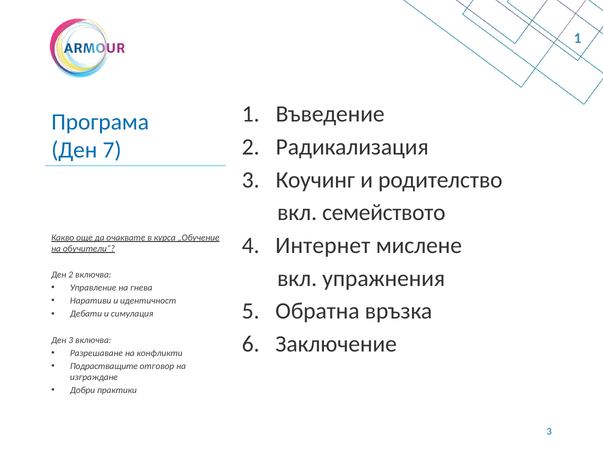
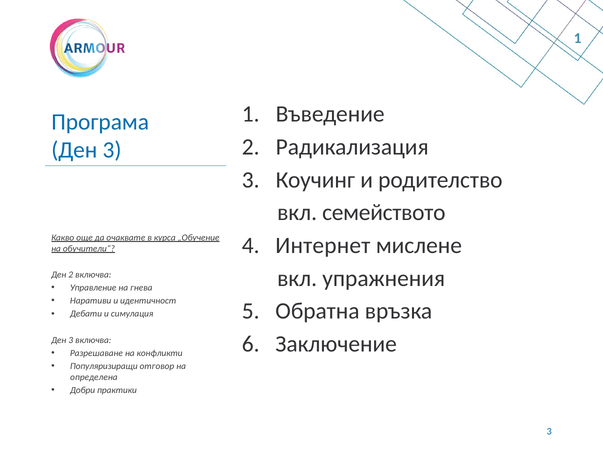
7: 7 -> 3 (112, 150)
Подрастващите: Подрастващите -> Популяризиращи (104, 366)
изграждане: изграждане -> определена (94, 378)
